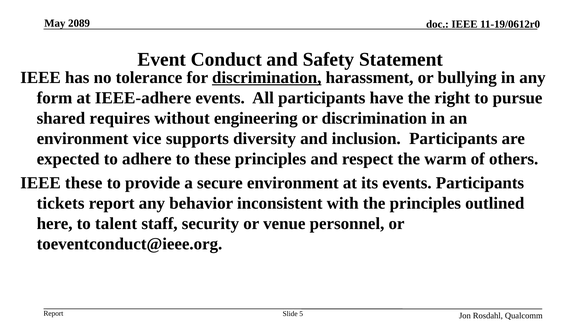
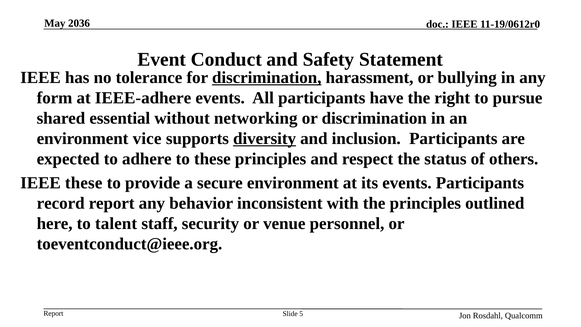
2089: 2089 -> 2036 (79, 23)
requires: requires -> essential (120, 118)
engineering: engineering -> networking (256, 118)
diversity underline: none -> present (265, 139)
warm: warm -> status (445, 159)
tickets: tickets -> record (61, 203)
